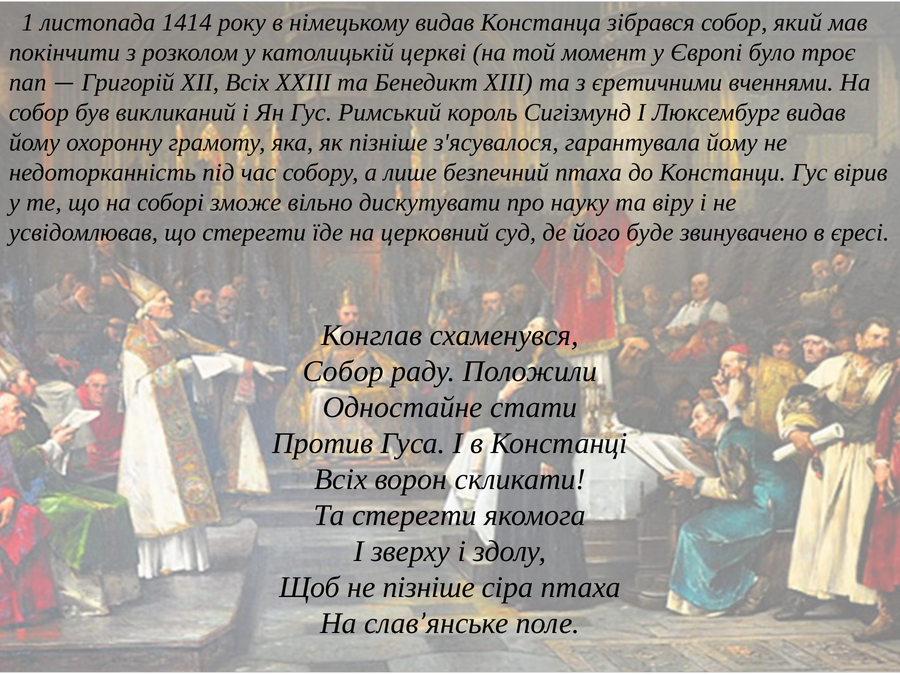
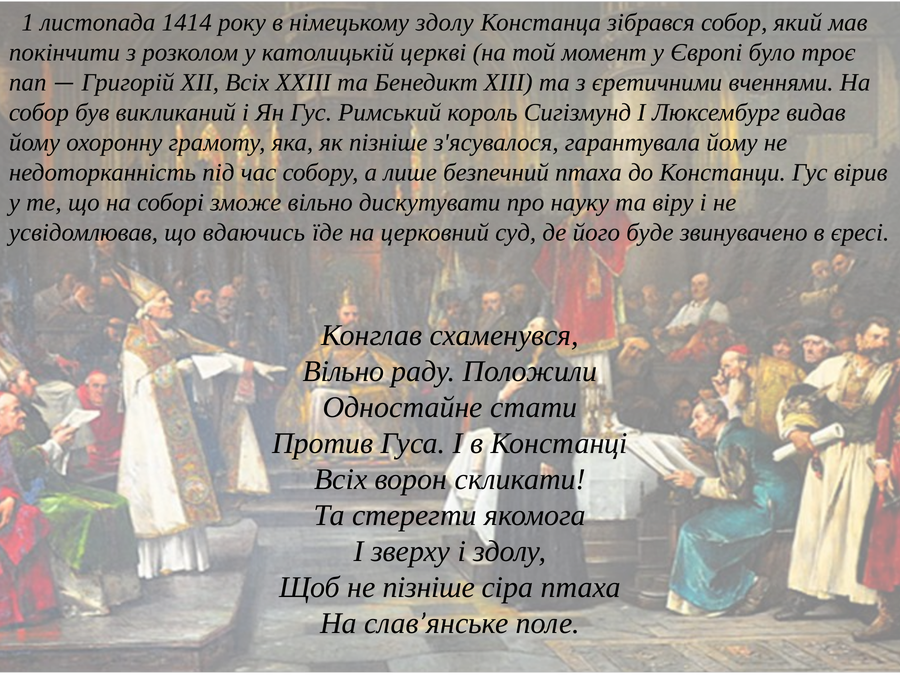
німецькому видав: видав -> здолу (445, 22)
що стерегти: стерегти -> вдаючись (254, 232)
Собор: Собор -> Вільно (344, 372)
